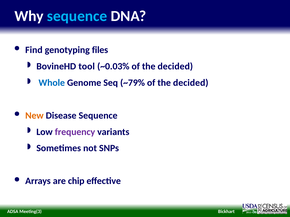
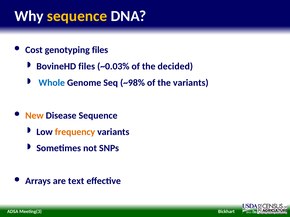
sequence colour: light blue -> yellow (77, 16)
Find: Find -> Cost (34, 50)
BovineHD tool: tool -> files (87, 66)
~79%: ~79% -> ~98% (133, 83)
decided: decided -> variants (191, 83)
frequency colour: purple -> orange (75, 132)
chip: chip -> text (76, 181)
